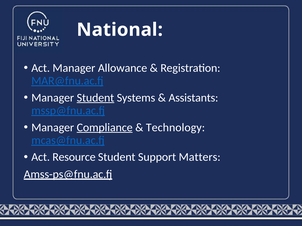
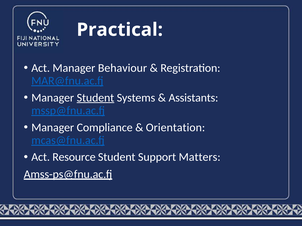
National: National -> Practical (120, 30)
Allowance: Allowance -> Behaviour (123, 68)
Compliance underline: present -> none (105, 128)
Technology: Technology -> Orientation (175, 128)
